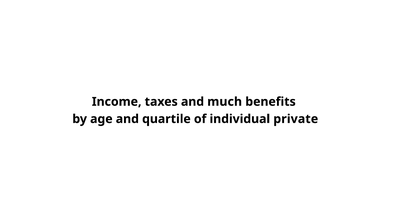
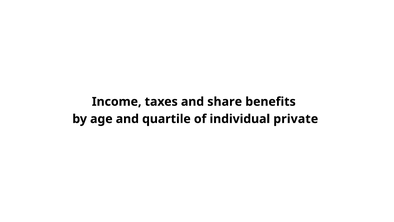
much: much -> share (225, 102)
